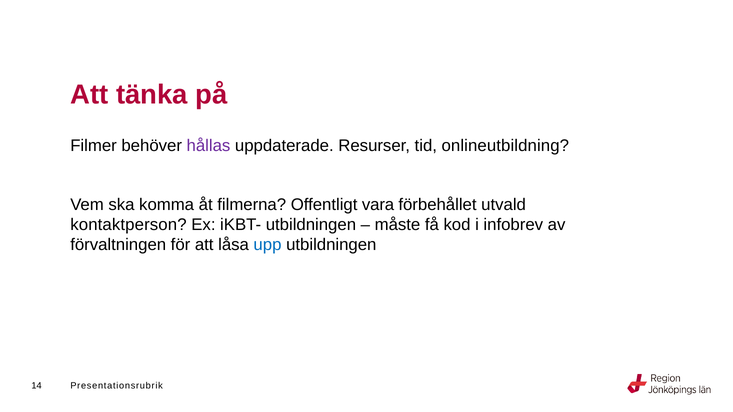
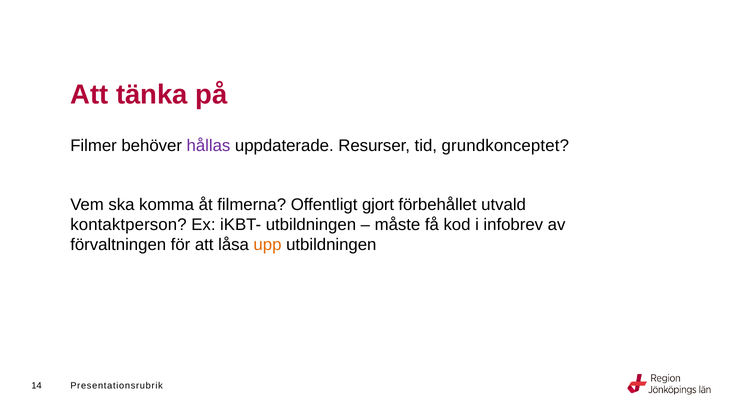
onlineutbildning: onlineutbildning -> grundkonceptet (505, 146)
vara: vara -> gjort (378, 205)
upp colour: blue -> orange (267, 245)
